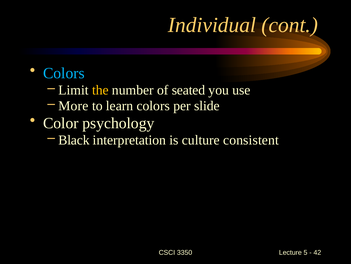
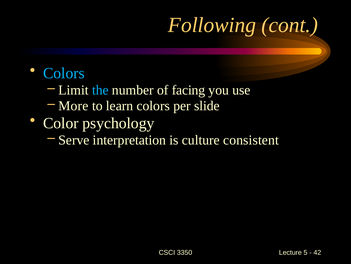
Individual: Individual -> Following (212, 25)
the colour: yellow -> light blue (100, 90)
seated: seated -> facing (188, 90)
Black: Black -> Serve (74, 140)
